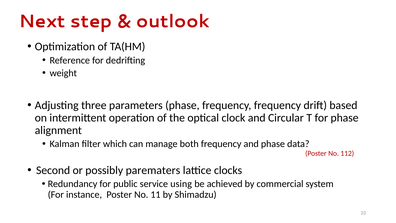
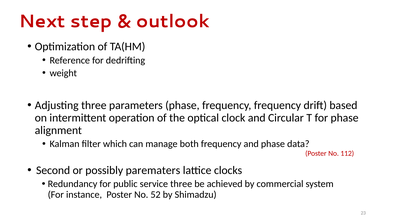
service using: using -> three (181, 184)
11: 11 -> 52 (156, 194)
